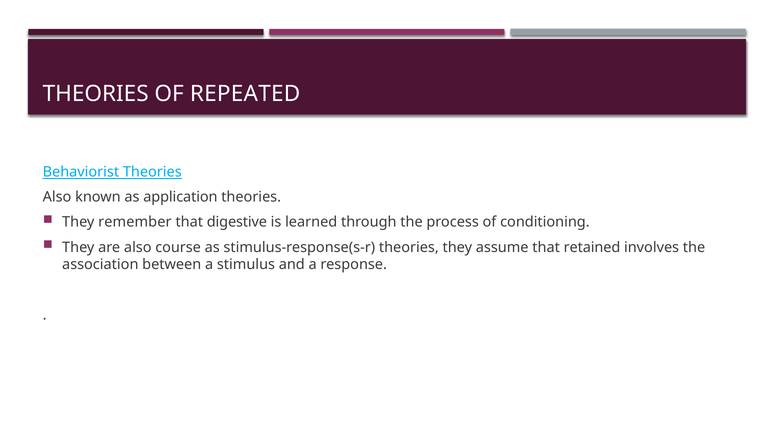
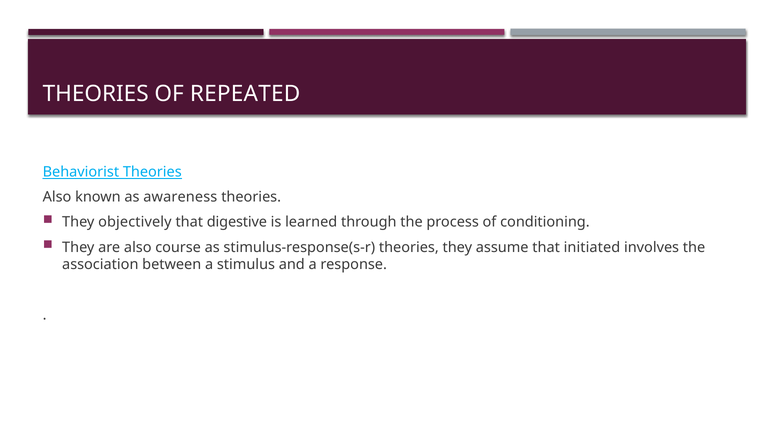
application: application -> awareness (180, 197)
remember: remember -> objectively (135, 222)
retained: retained -> initiated (592, 247)
